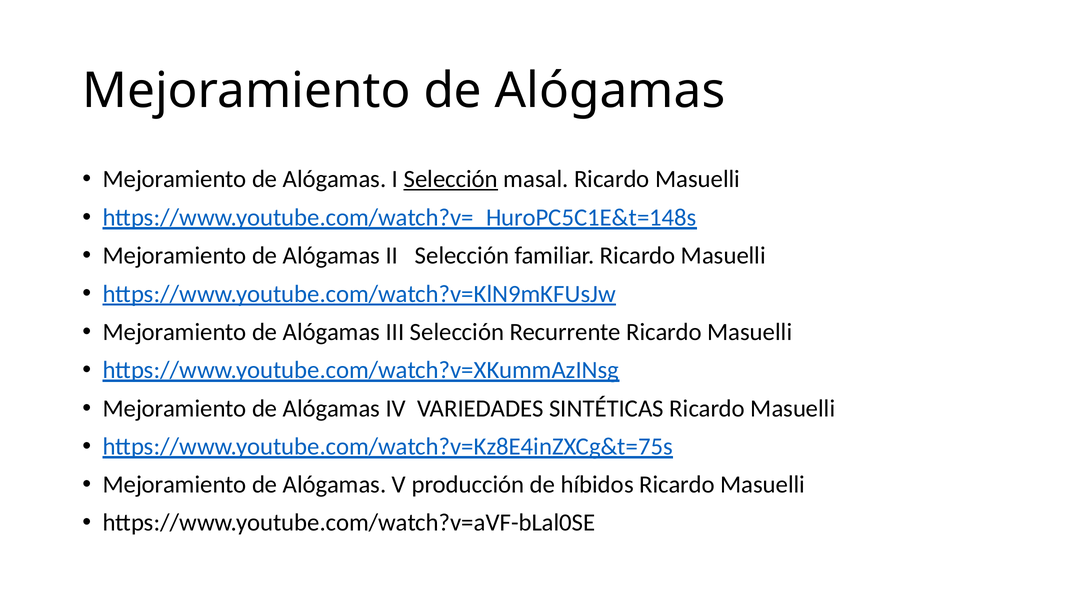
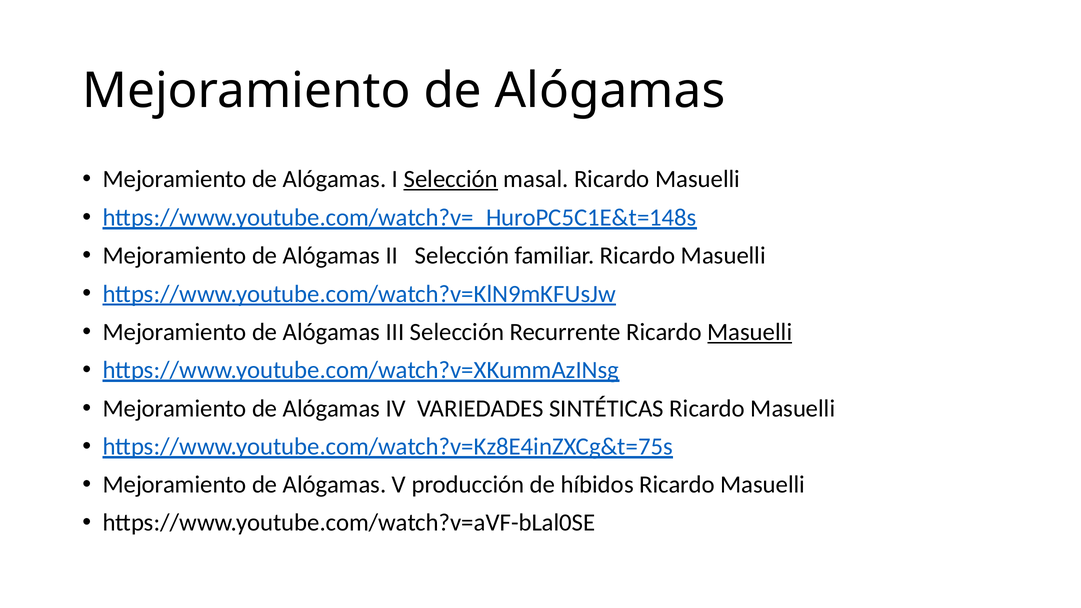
Masuelli underline: none -> present (750, 332)
